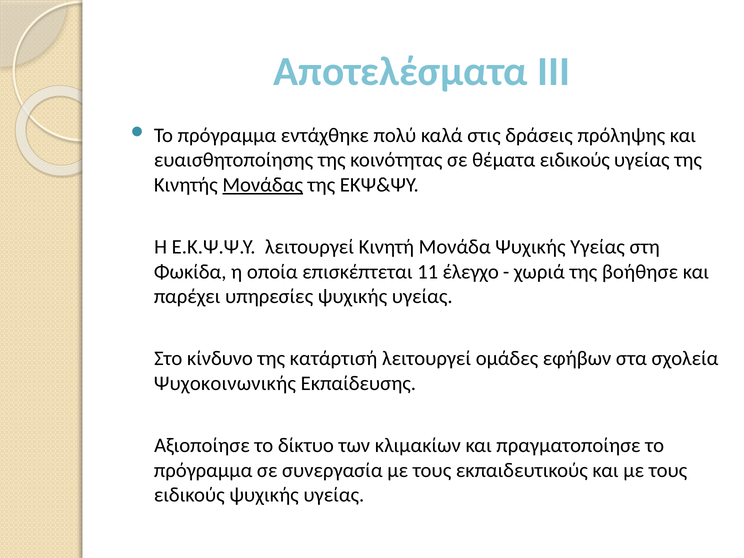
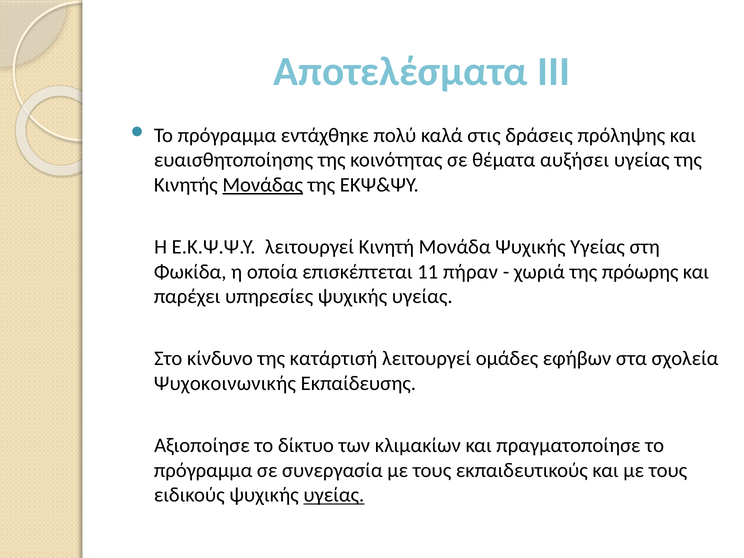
θέματα ειδικούς: ειδικούς -> αυξήσει (575, 160)
έλεγχο: έλεγχο -> πήραν (470, 272)
βοήθησε: βοήθησε -> πρόωρης (640, 272)
υγείας underline: none -> present (334, 495)
